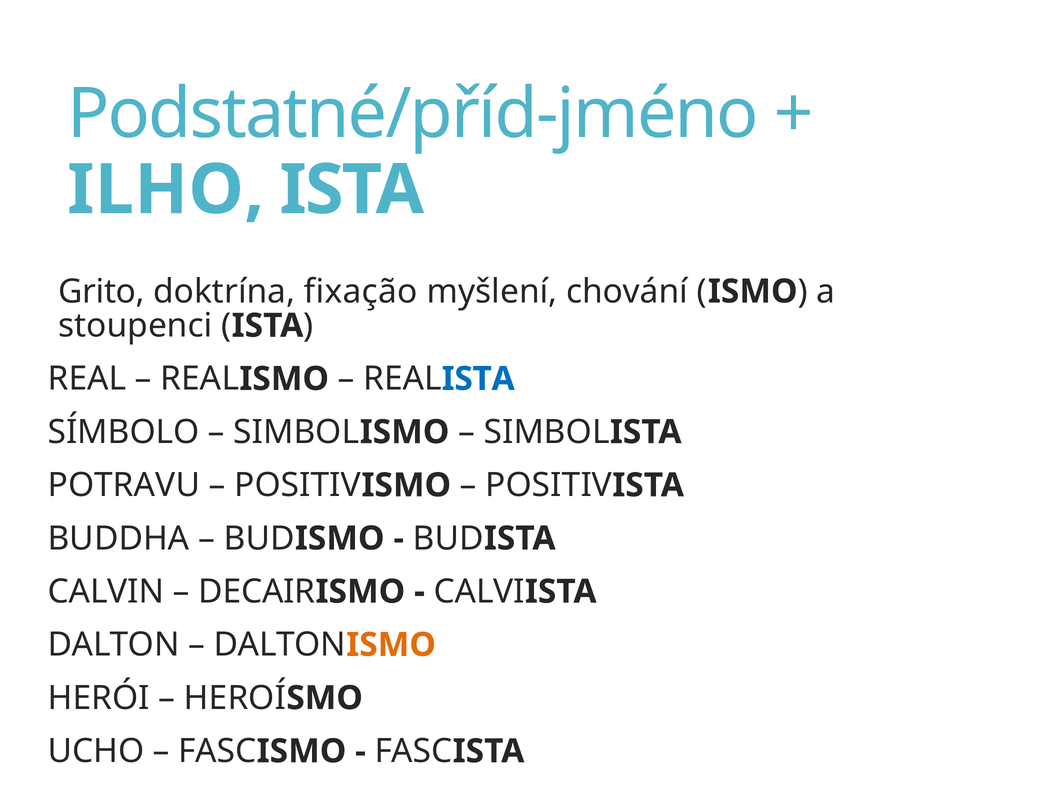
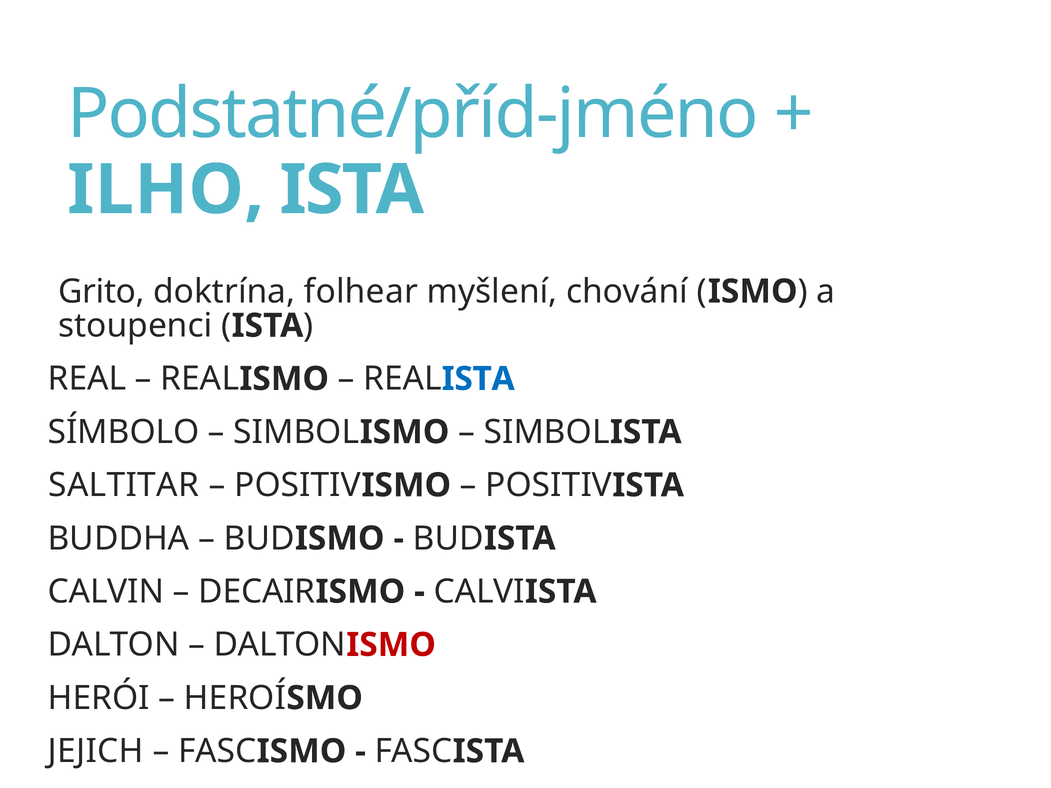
fixação: fixação -> folhear (361, 292)
POTRAVU: POTRAVU -> SALTITAR (124, 485)
ISMO colour: orange -> red (391, 645)
UCHO: UCHO -> JEJICH (96, 751)
